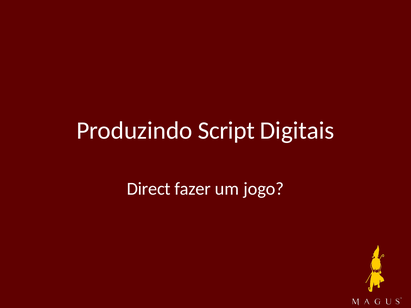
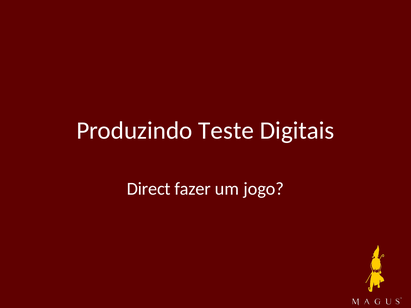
Script: Script -> Teste (226, 131)
